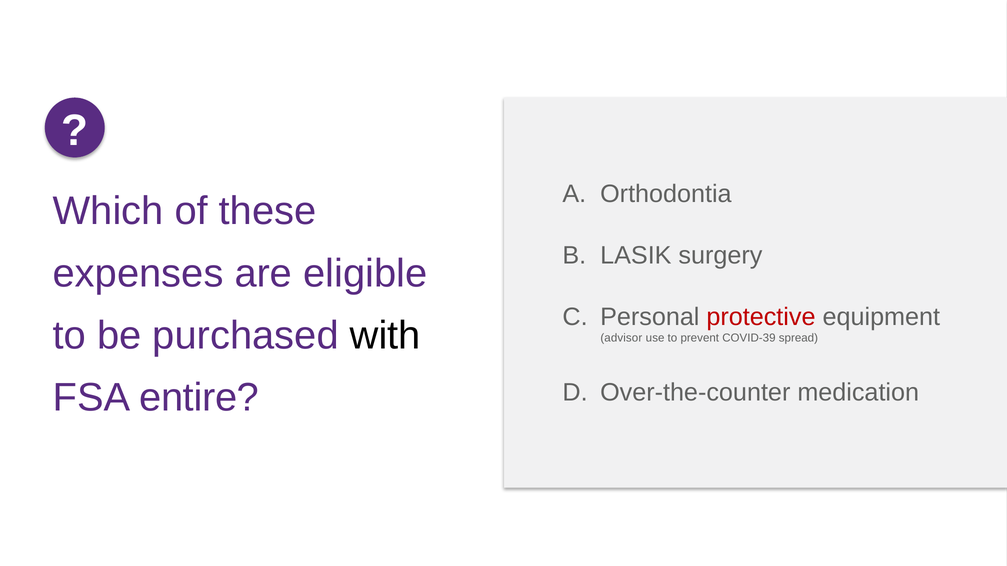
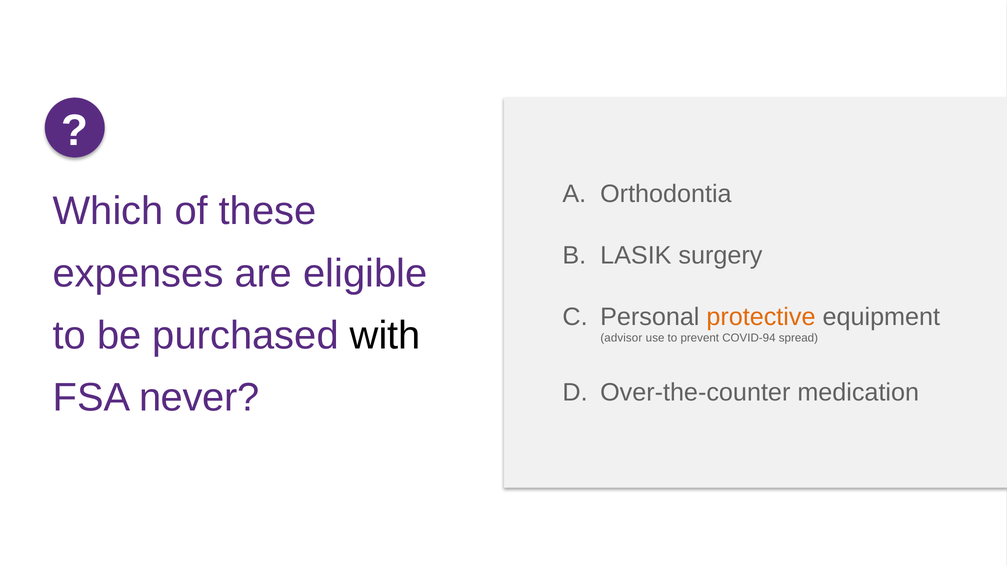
protective colour: red -> orange (761, 317)
COVID-39: COVID-39 -> COVID-94 (749, 338)
entire: entire -> never (199, 398)
